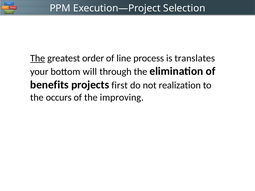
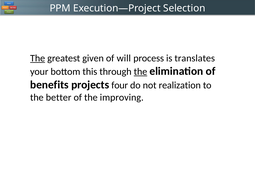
order: order -> given (93, 58)
line: line -> will (124, 58)
will: will -> this (90, 72)
the underline: none -> present (140, 72)
first: first -> four (120, 85)
occurs: occurs -> better (59, 97)
